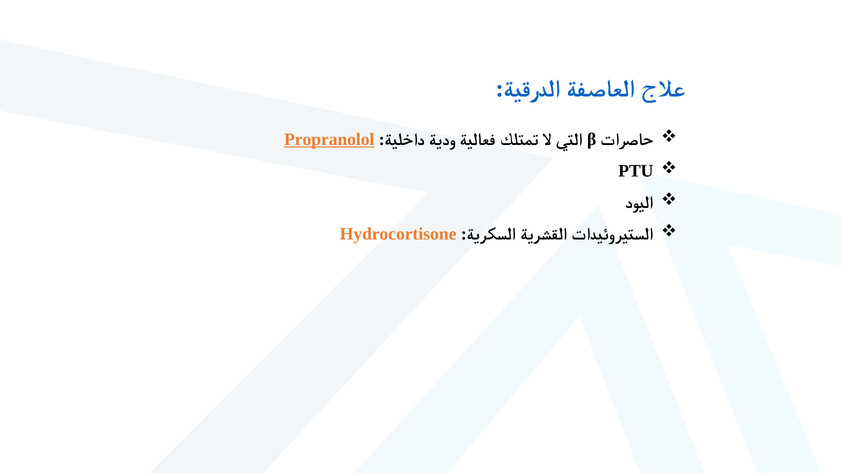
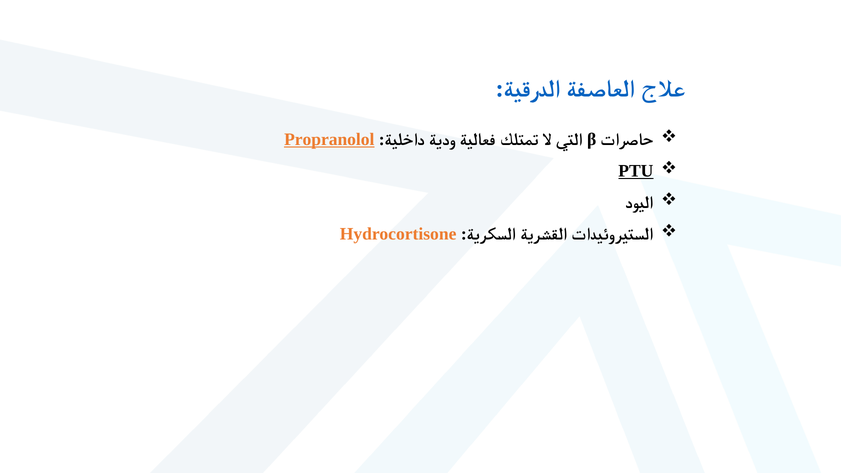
PTU underline: none -> present (636, 171)
